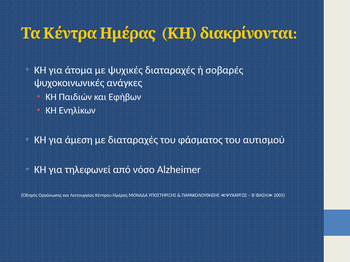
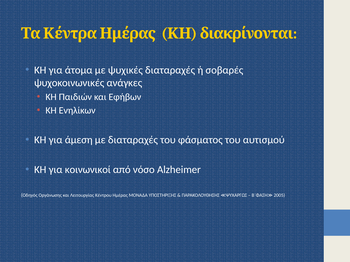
τηλεφωνεί: τηλεφωνεί -> κοινωνικοί (88, 170)
